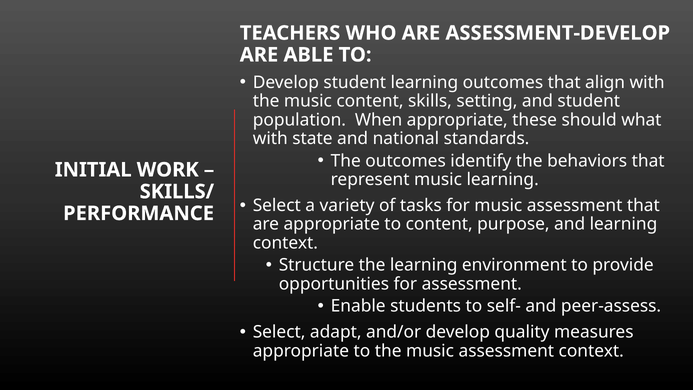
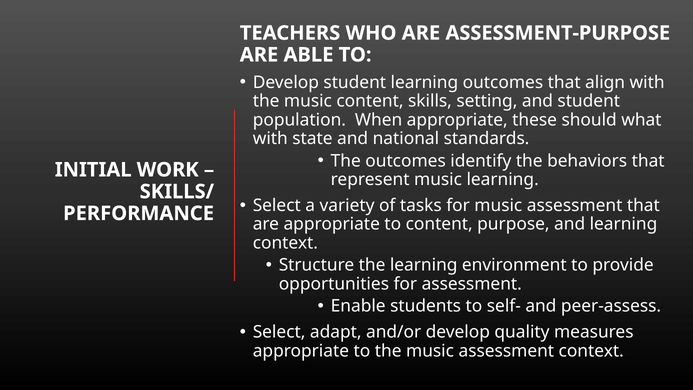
ASSESSMENT-DEVELOP: ASSESSMENT-DEVELOP -> ASSESSMENT-PURPOSE (558, 33)
